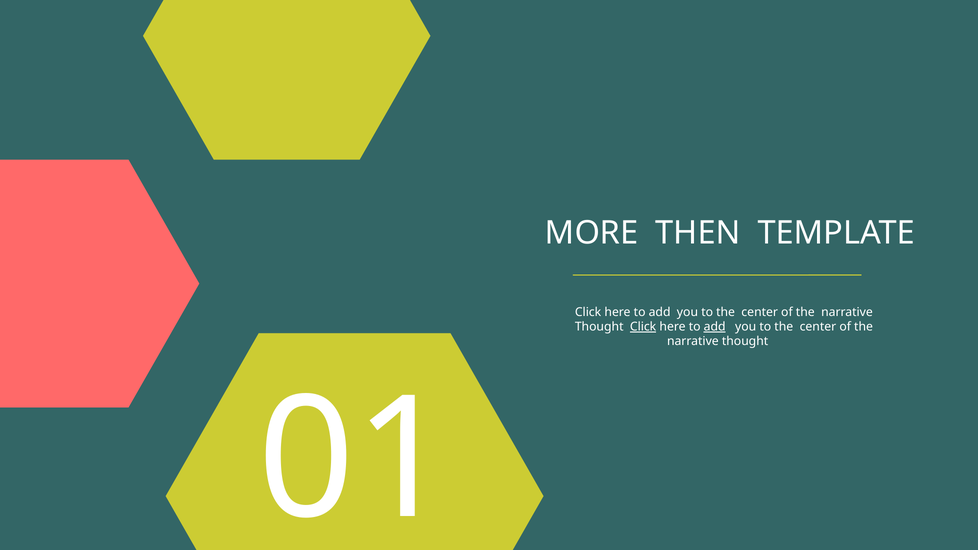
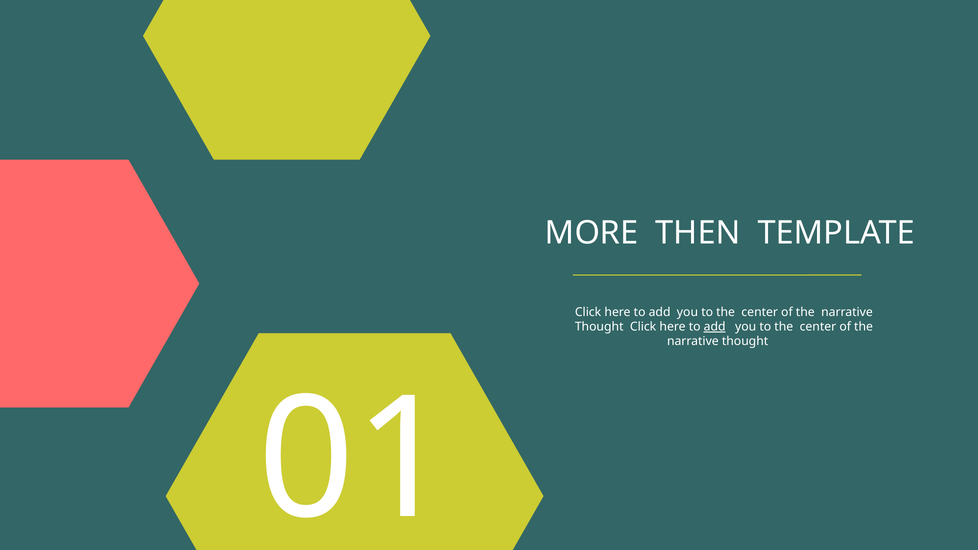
Click underline: present -> none (643, 327)
